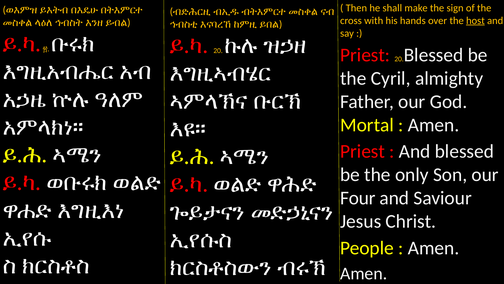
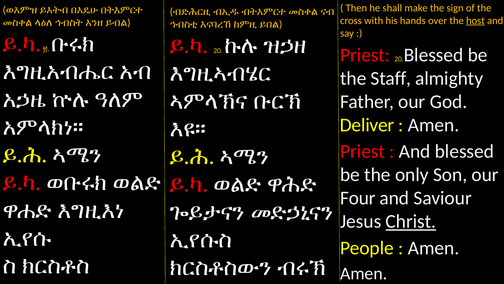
Cyril: Cyril -> Staff (391, 78)
Mortal: Mortal -> Deliver (367, 125)
Christ underline: none -> present (411, 221)
